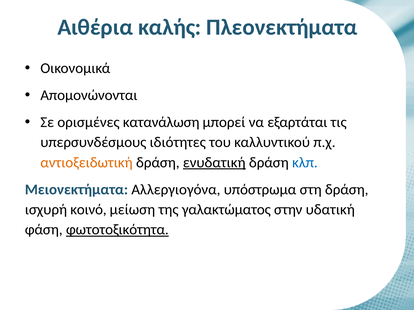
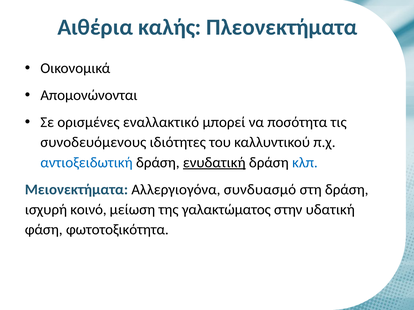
κατανάλωση: κατανάλωση -> εναλλακτικό (161, 122)
εξαρτάται: εξαρτάται -> ποσότητα (297, 122)
υπερσυνδέσμους: υπερσυνδέσμους -> συνοδευόμενους (93, 143)
αντιοξειδωτική colour: orange -> blue (87, 163)
υπόστρωμα: υπόστρωμα -> συνδυασμό (260, 190)
φωτοτοξικότητα underline: present -> none (117, 230)
